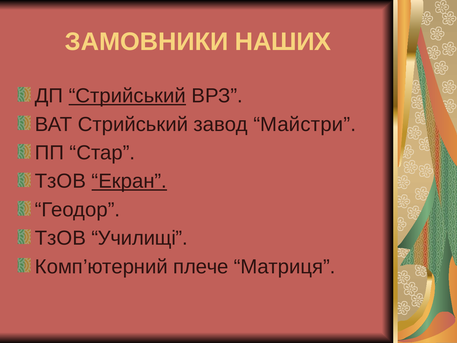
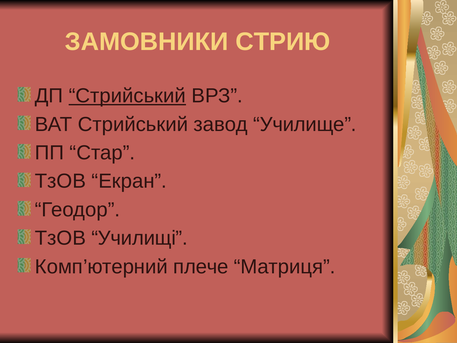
НАШИХ: НАШИХ -> СТРИЮ (283, 42)
Майстри: Майстри -> Училище (305, 124)
Екран underline: present -> none (129, 181)
